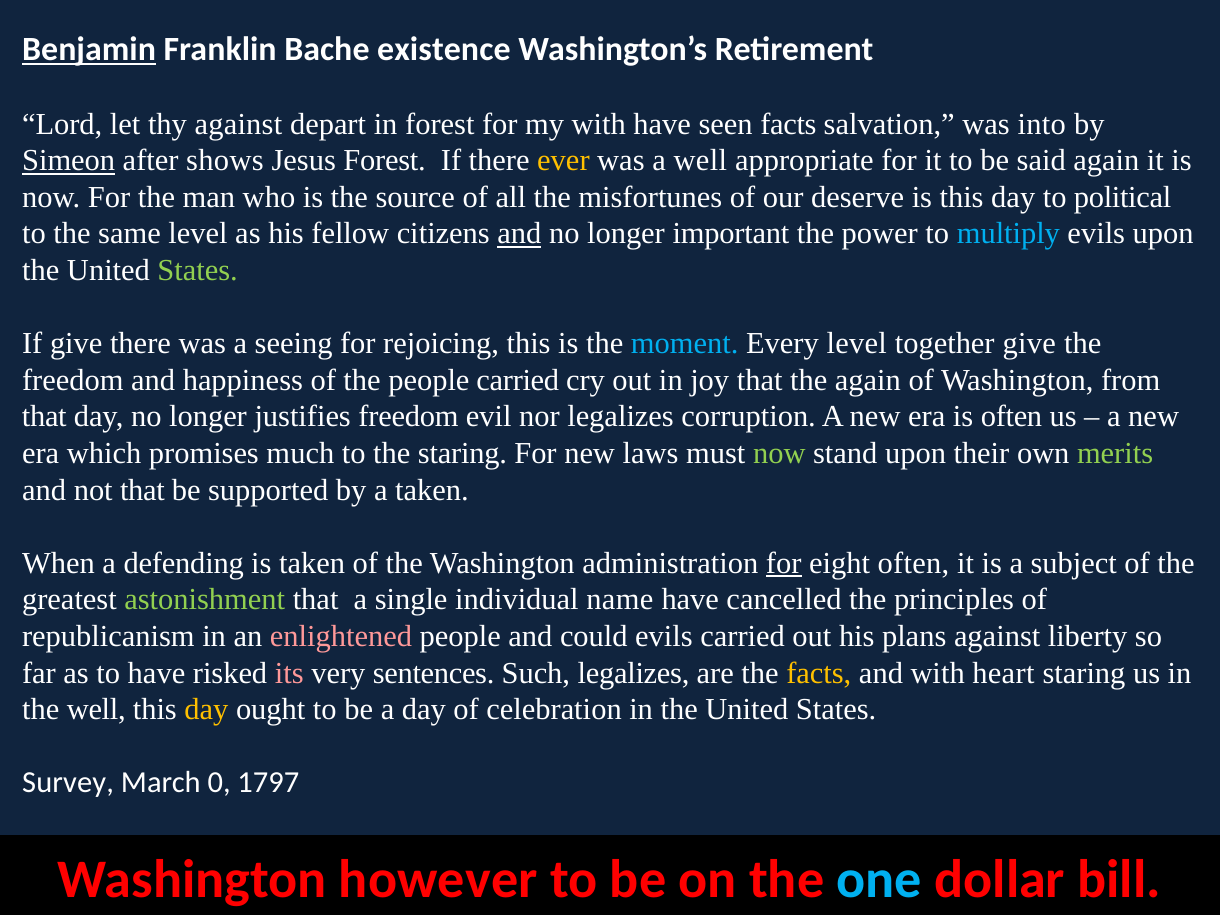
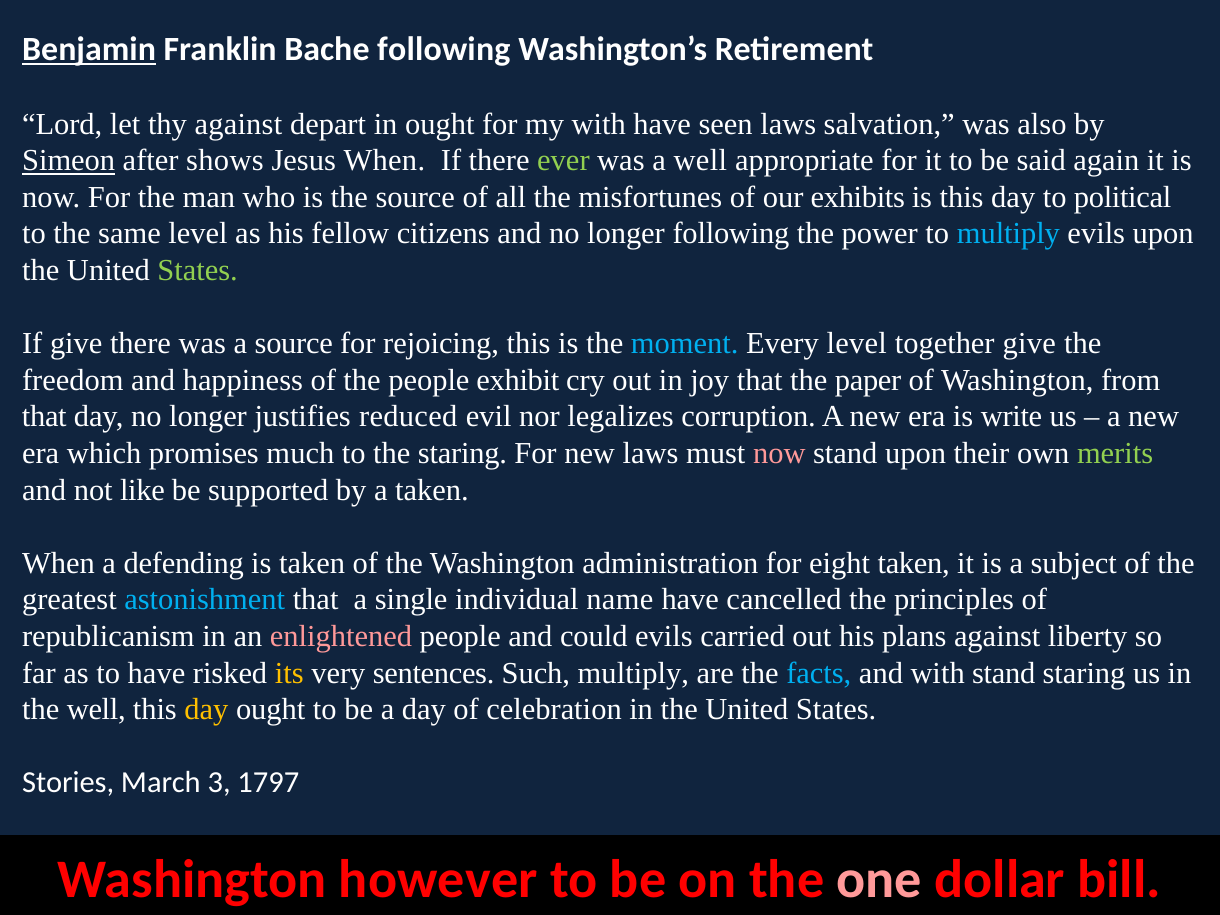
Bache existence: existence -> following (444, 49)
in forest: forest -> ought (440, 124)
seen facts: facts -> laws (788, 124)
into: into -> also (1042, 124)
Jesus Forest: Forest -> When (384, 161)
ever colour: yellow -> light green (563, 161)
deserve: deserve -> exhibits (858, 197)
and underline: present -> none (519, 234)
longer important: important -> following (731, 234)
a seeing: seeing -> source (294, 344)
people carried: carried -> exhibit (518, 380)
the again: again -> paper (868, 380)
justifies freedom: freedom -> reduced (408, 417)
is often: often -> write (1012, 417)
now colour: light green -> pink (779, 453)
not that: that -> like (142, 490)
for underline: present -> none (784, 563)
eight often: often -> taken (914, 563)
astonishment colour: light green -> light blue (205, 600)
its colour: pink -> yellow (289, 673)
Such legalizes: legalizes -> multiply (633, 673)
facts colour: yellow -> light blue (819, 673)
with heart: heart -> stand (1004, 673)
Survey: Survey -> Stories (68, 783)
0: 0 -> 3 (219, 783)
one colour: light blue -> pink (879, 879)
